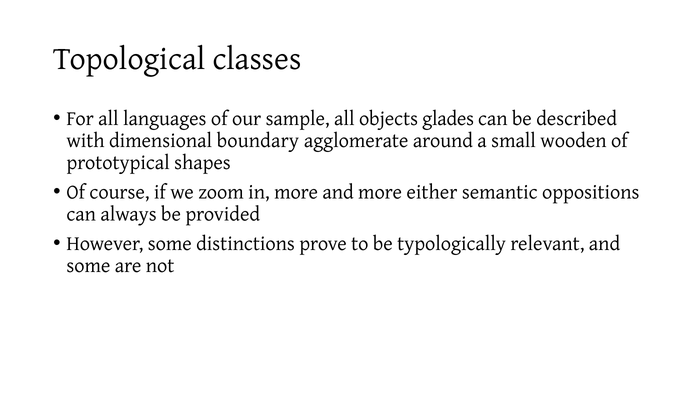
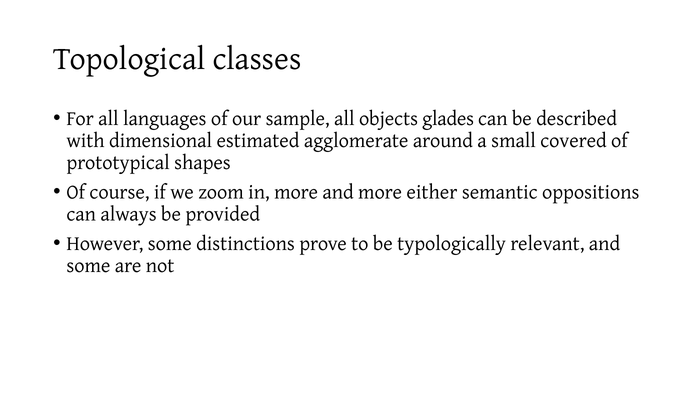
boundary: boundary -> estimated (258, 140)
wooden: wooden -> covered (573, 140)
